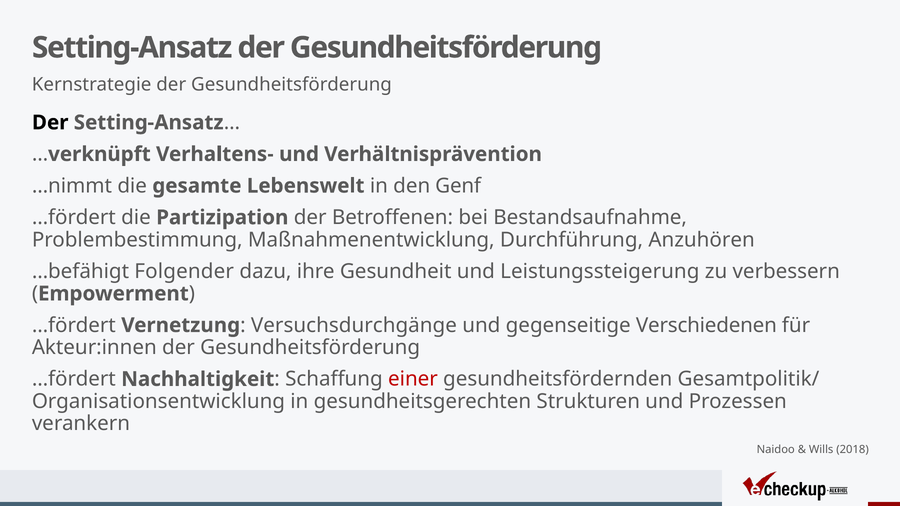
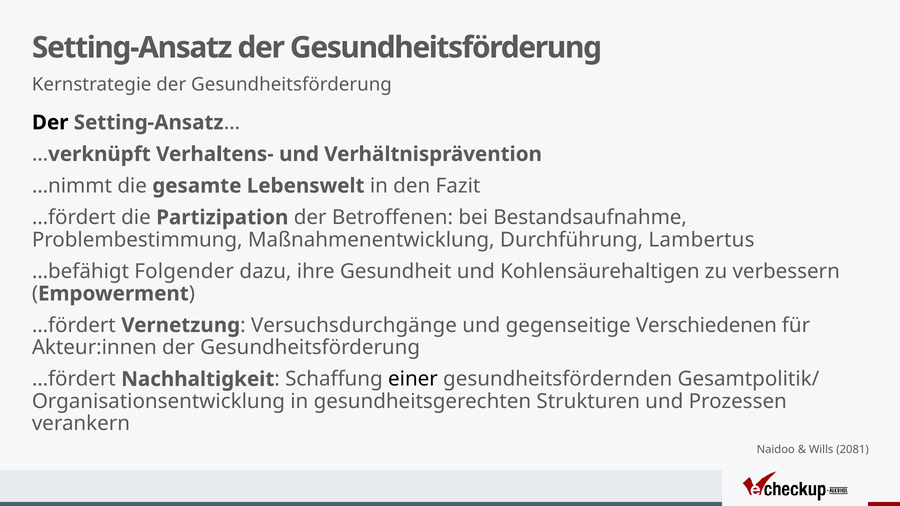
Genf: Genf -> Fazit (458, 186)
Anzuhören: Anzuhören -> Lambertus (701, 240)
Leistungssteigerung: Leistungssteigerung -> Kohlensäurehaltigen (600, 271)
einer colour: red -> black (413, 379)
2018: 2018 -> 2081 (853, 450)
